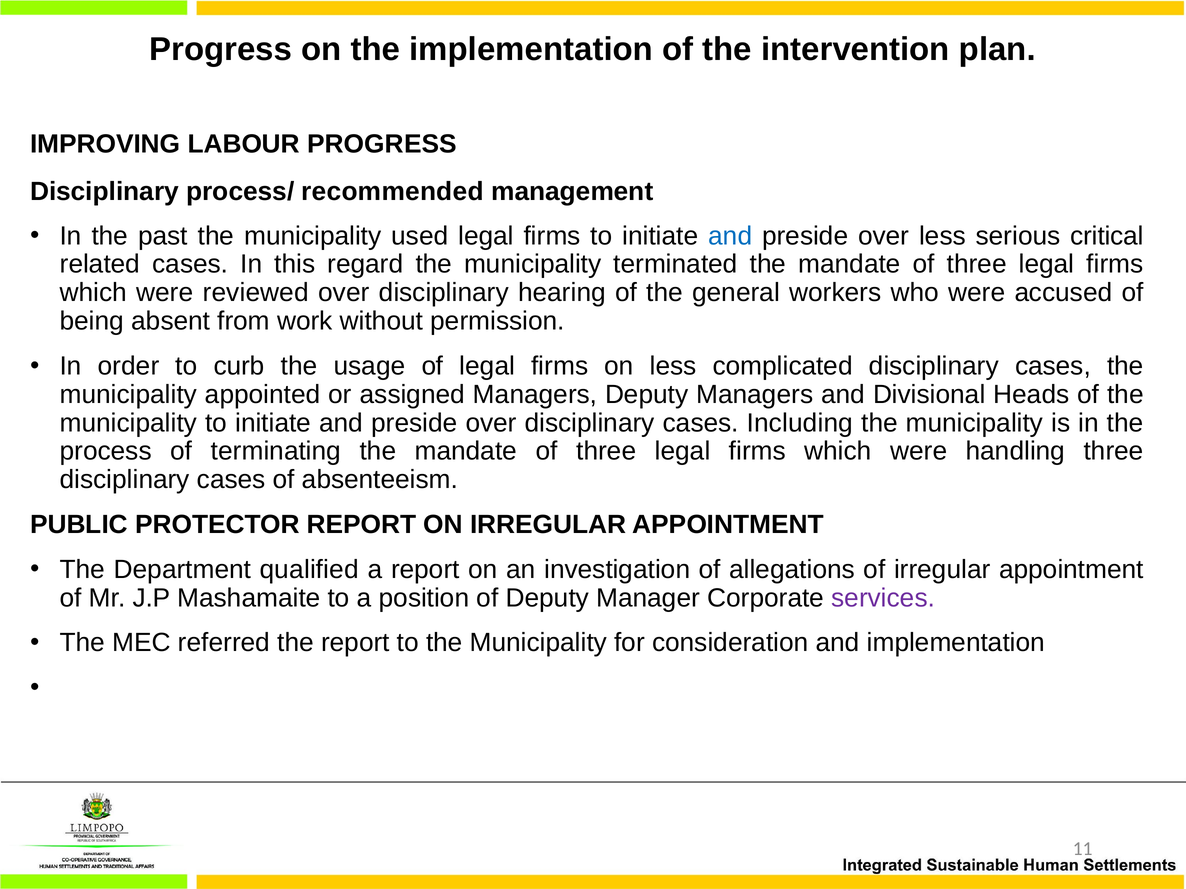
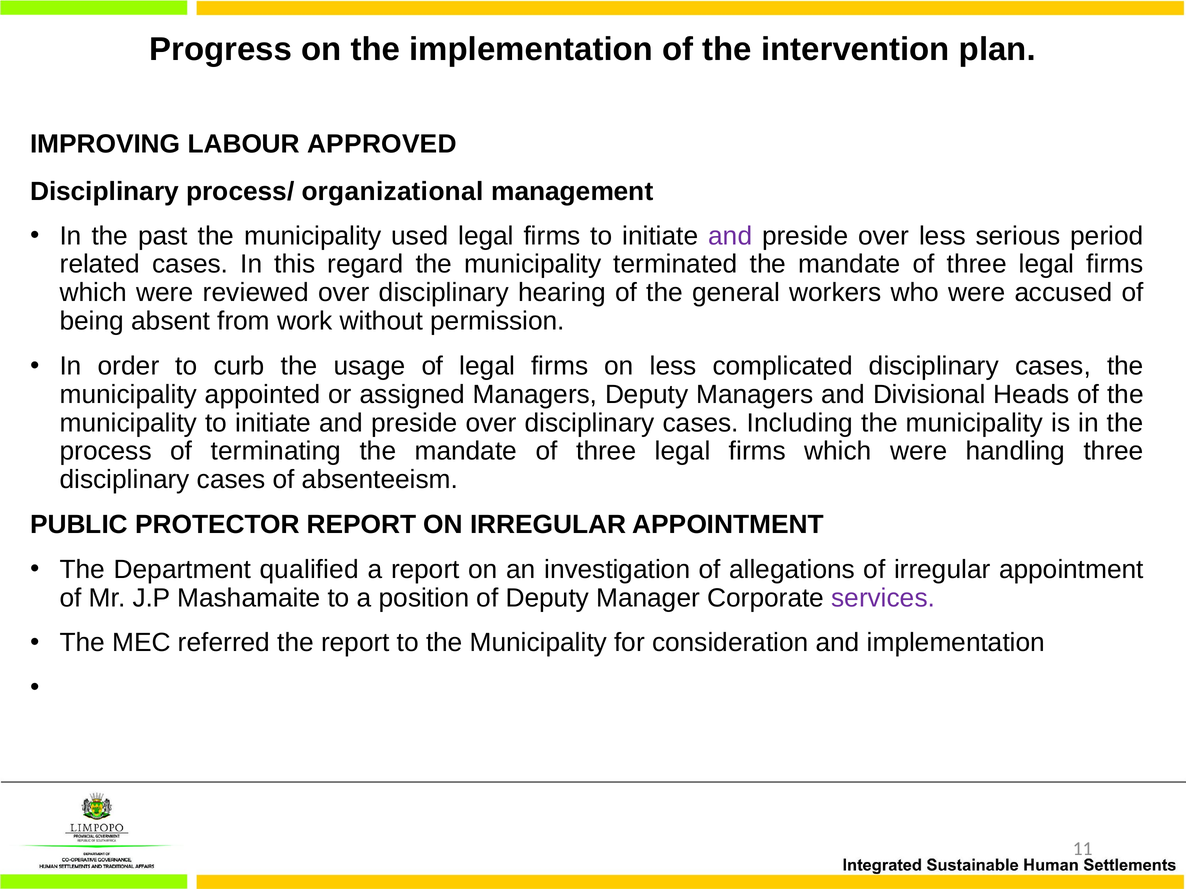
LABOUR PROGRESS: PROGRESS -> APPROVED (382, 144)
recommended: recommended -> organizational (393, 191)
and colour: blue -> purple (730, 236)
critical: critical -> period (1107, 236)
